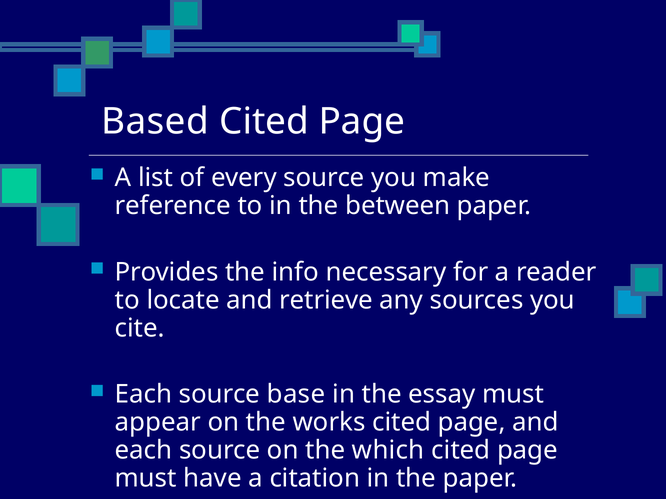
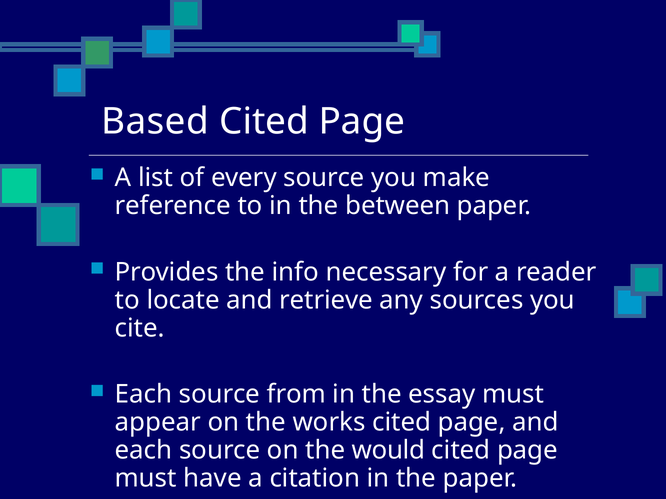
base: base -> from (296, 395)
which: which -> would (388, 451)
